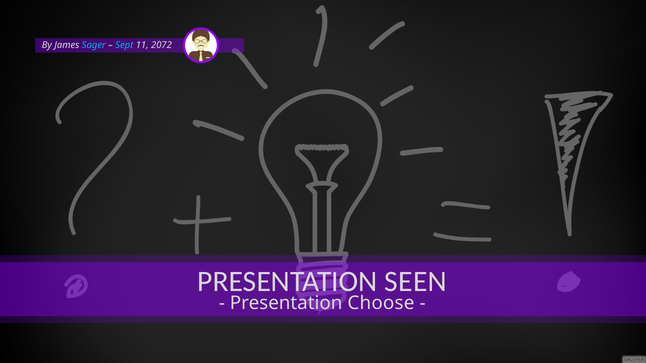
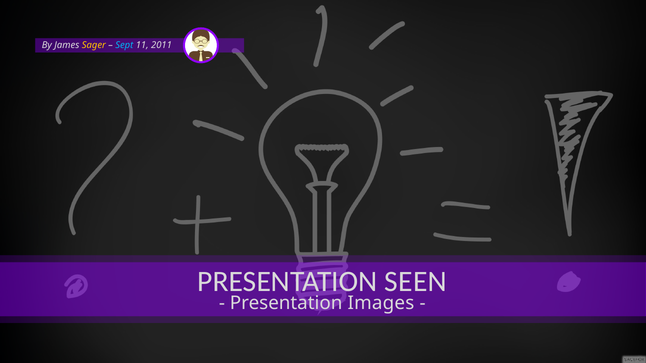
Sager colour: light blue -> yellow (94, 45)
2072: 2072 -> 2011 (161, 45)
Choose: Choose -> Images (381, 303)
